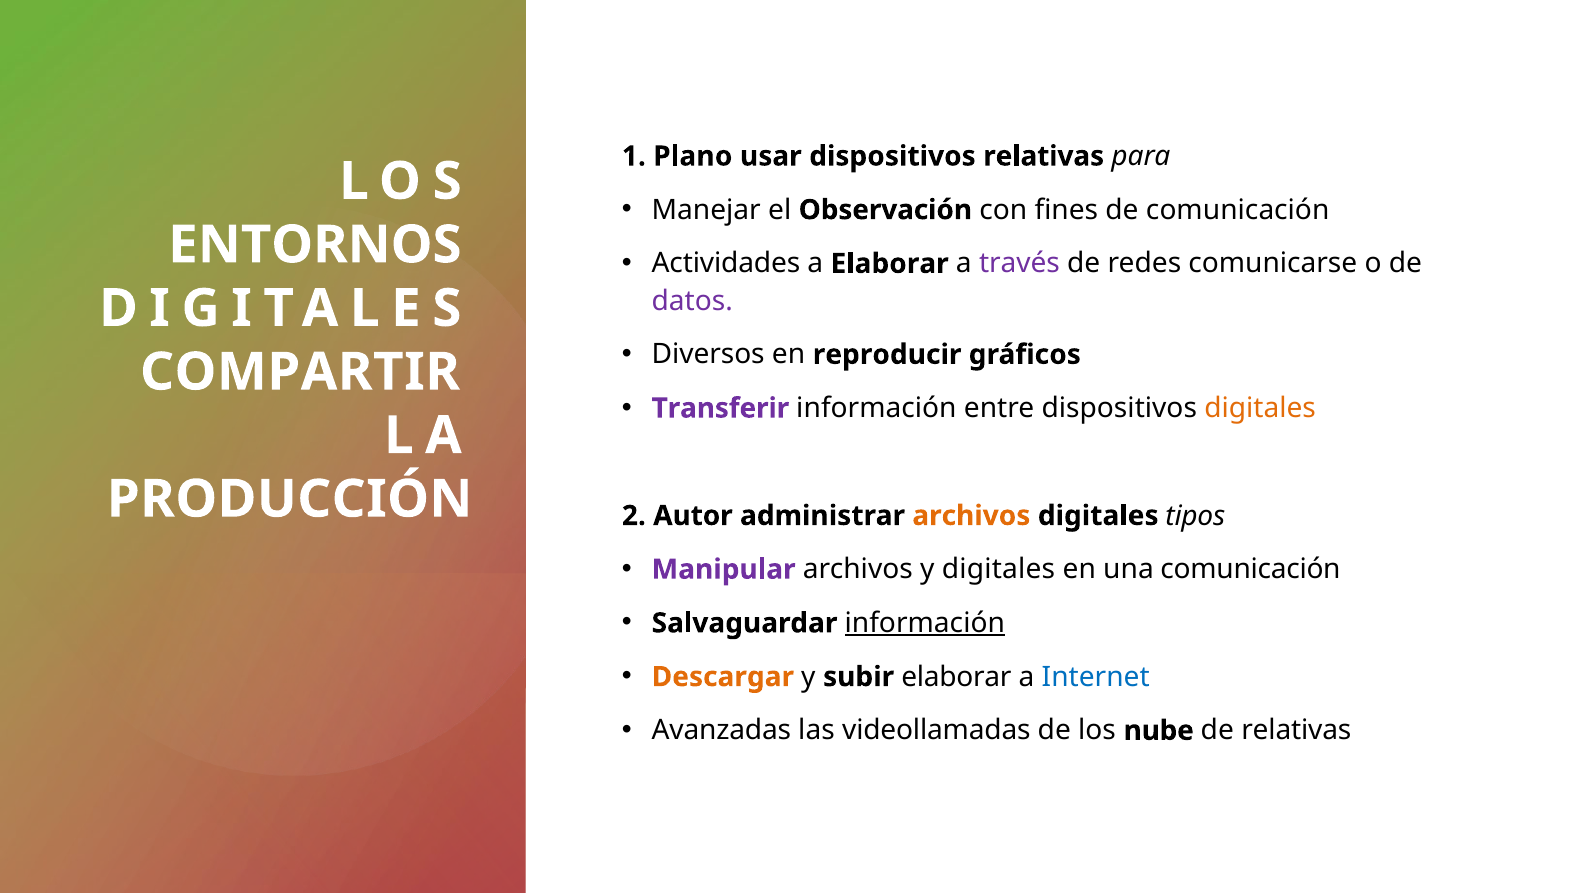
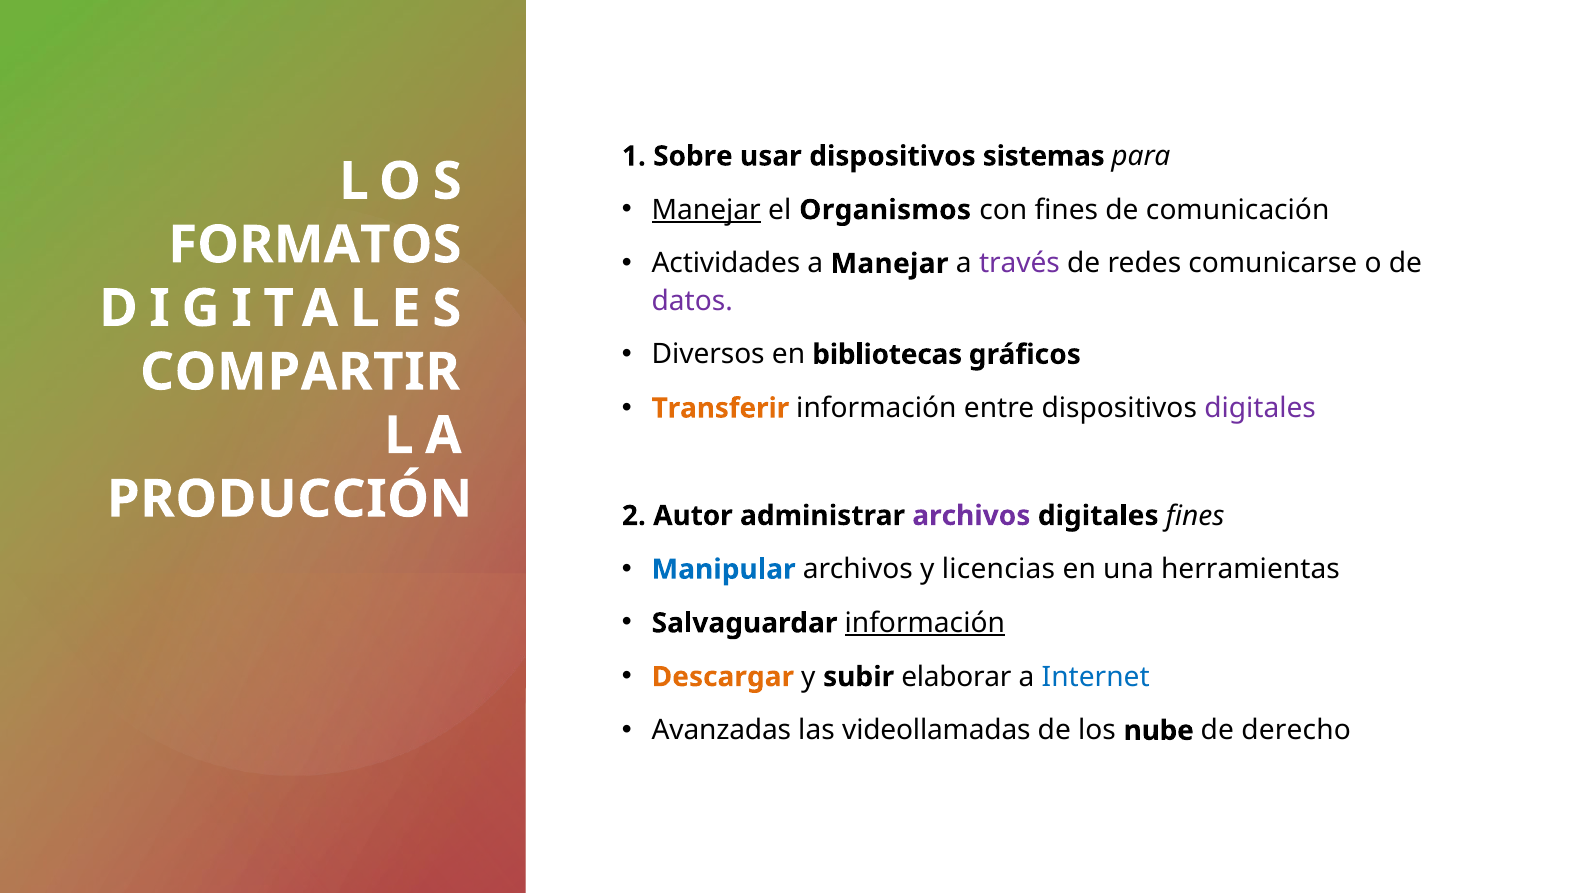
Plano: Plano -> Sobre (693, 156)
dispositivos relativas: relativas -> sistemas (1044, 156)
Manejar underline: none -> present (706, 210)
Observación: Observación -> Organismos (885, 210)
ENTORNOS: ENTORNOS -> FORMATOS (315, 245)
a Elaborar: Elaborar -> Manejar (889, 264)
reproducir: reproducir -> bibliotecas (887, 354)
Transferir colour: purple -> orange (720, 408)
digitales colour: orange -> purple (1260, 408)
archivos colour: orange -> purple (971, 516)
digitales tipos: tipos -> fines (1195, 516)
Manipular colour: purple -> blue (724, 569)
y digitales: digitales -> licencias (998, 569)
una comunicación: comunicación -> herramientas (1250, 569)
de relativas: relativas -> derecho (1296, 730)
